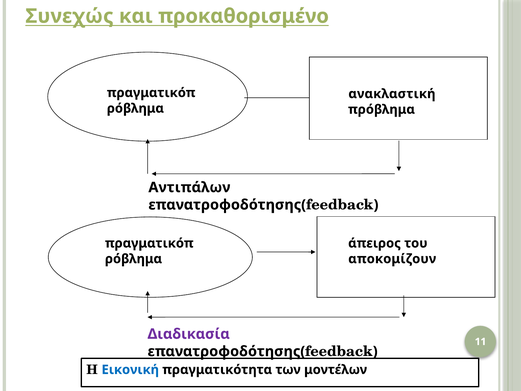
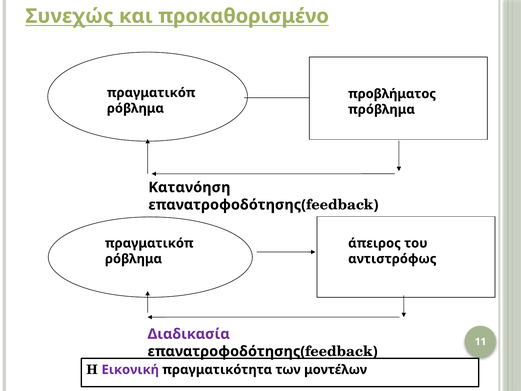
ανακλαστική: ανακλαστική -> προβλήματος (392, 94)
Αντιπάλων: Αντιπάλων -> Κατανόηση (189, 187)
αποκομίζουν: αποκομίζουν -> αντιστρόφως (392, 259)
Εικονική colour: blue -> purple (130, 369)
